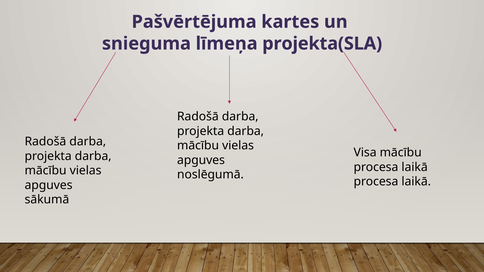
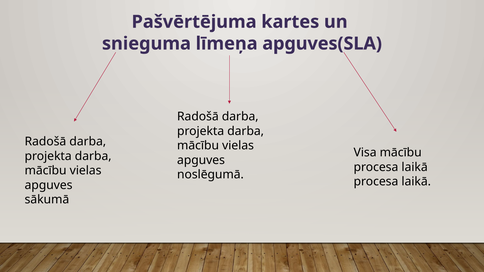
projekta(SLA: projekta(SLA -> apguves(SLA (322, 44)
